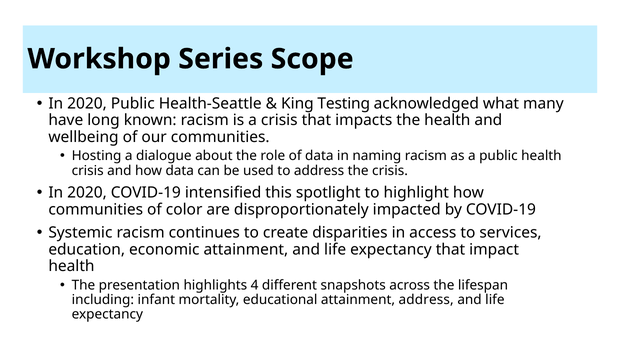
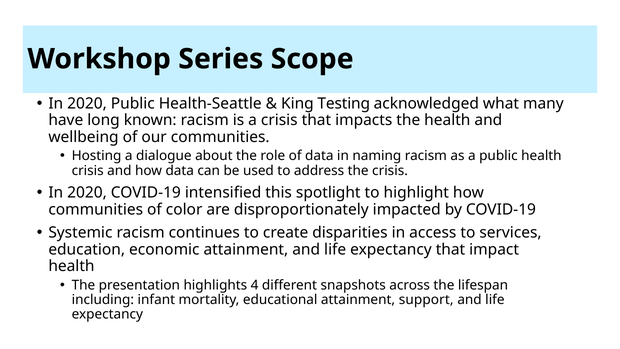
attainment address: address -> support (426, 300)
